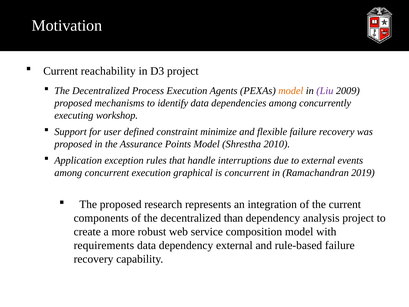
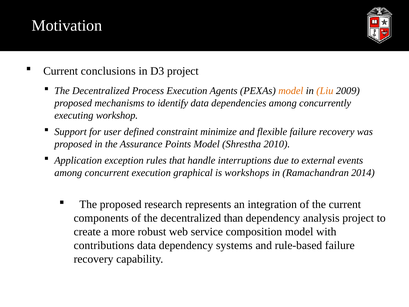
reachability: reachability -> conclusions (108, 71)
Liu colour: purple -> orange (325, 91)
is concurrent: concurrent -> workshops (247, 173)
2019: 2019 -> 2014 (363, 173)
requirements: requirements -> contributions (104, 245)
dependency external: external -> systems (234, 245)
